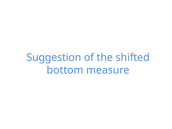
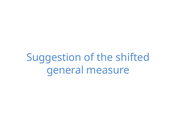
bottom: bottom -> general (65, 70)
